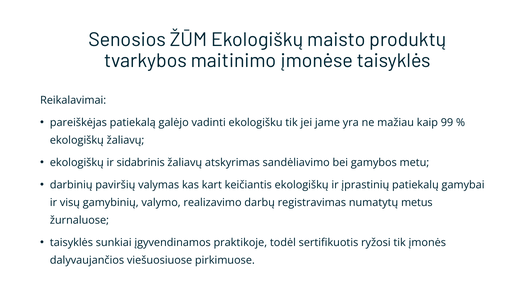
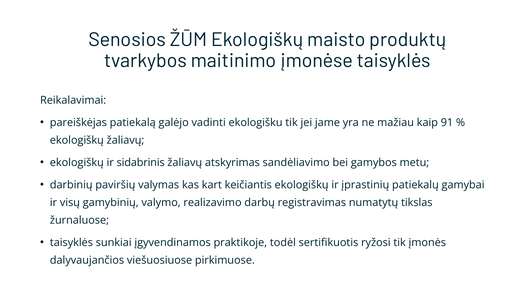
99: 99 -> 91 (447, 123)
metus: metus -> tikslas (417, 203)
